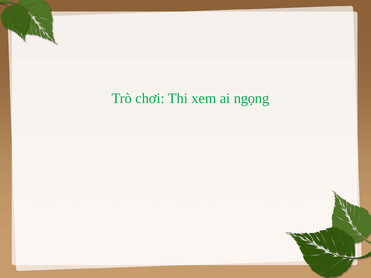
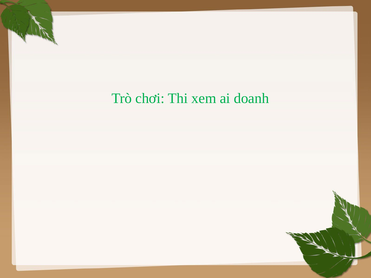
ngọng: ngọng -> doanh (251, 98)
